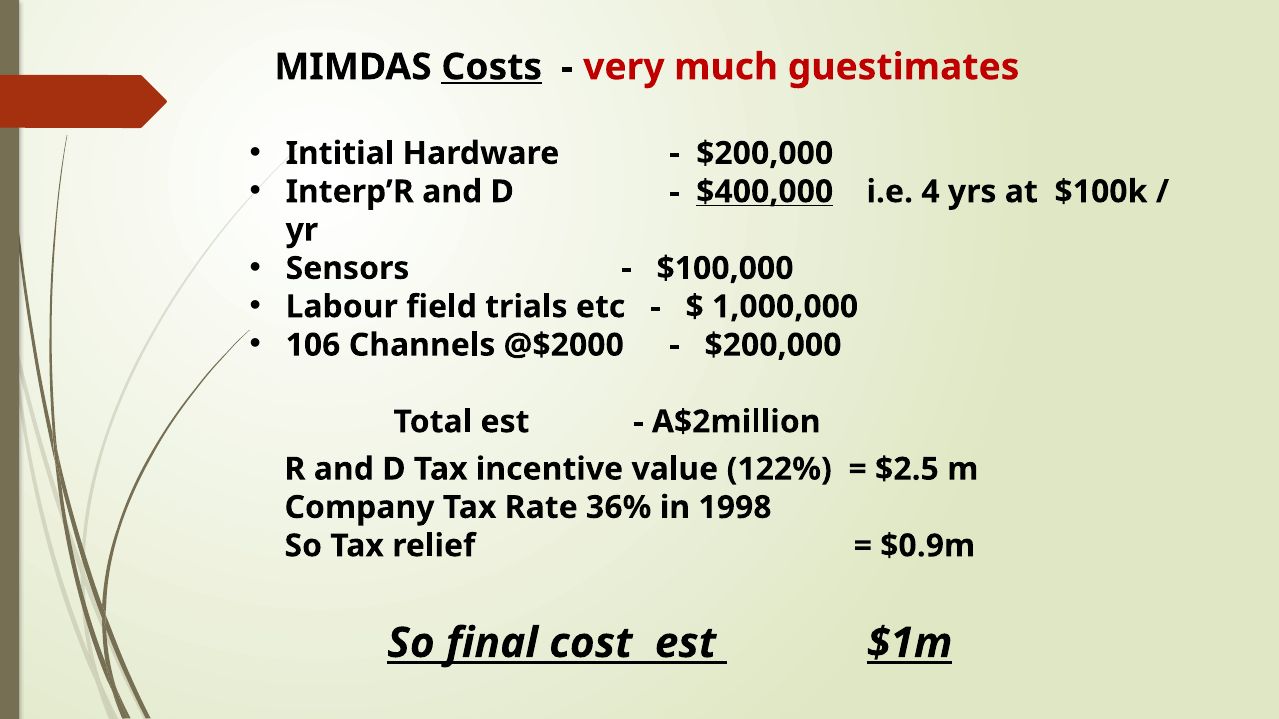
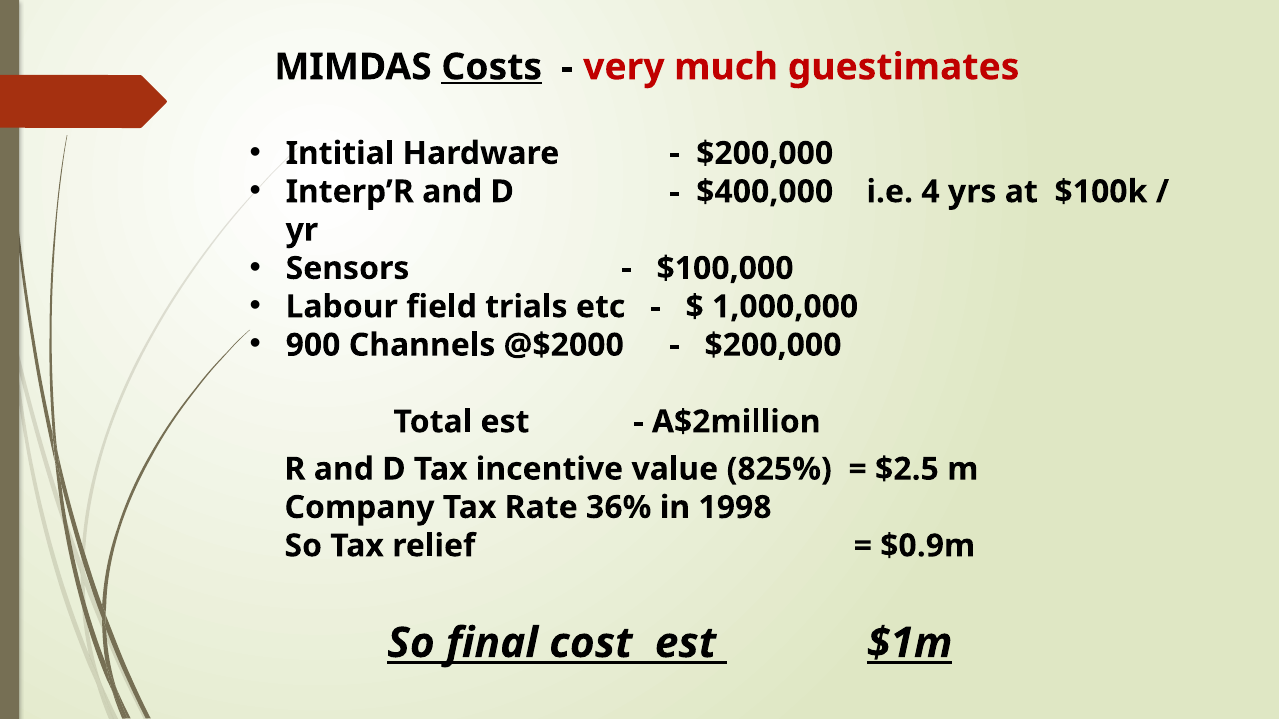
$400,000 underline: present -> none (765, 192)
106: 106 -> 900 (313, 345)
122%: 122% -> 825% (779, 469)
